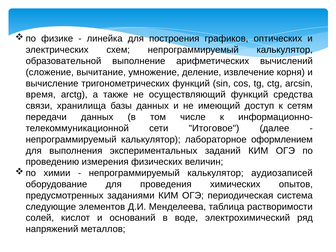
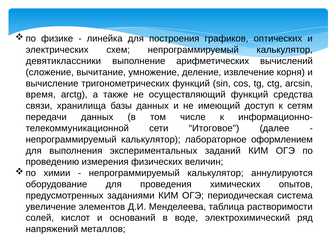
образовательной: образовательной -> девятиклассники (63, 61)
аудиозаписей: аудиозаписей -> аннулируются (282, 173)
следующие: следующие -> увеличение (51, 207)
